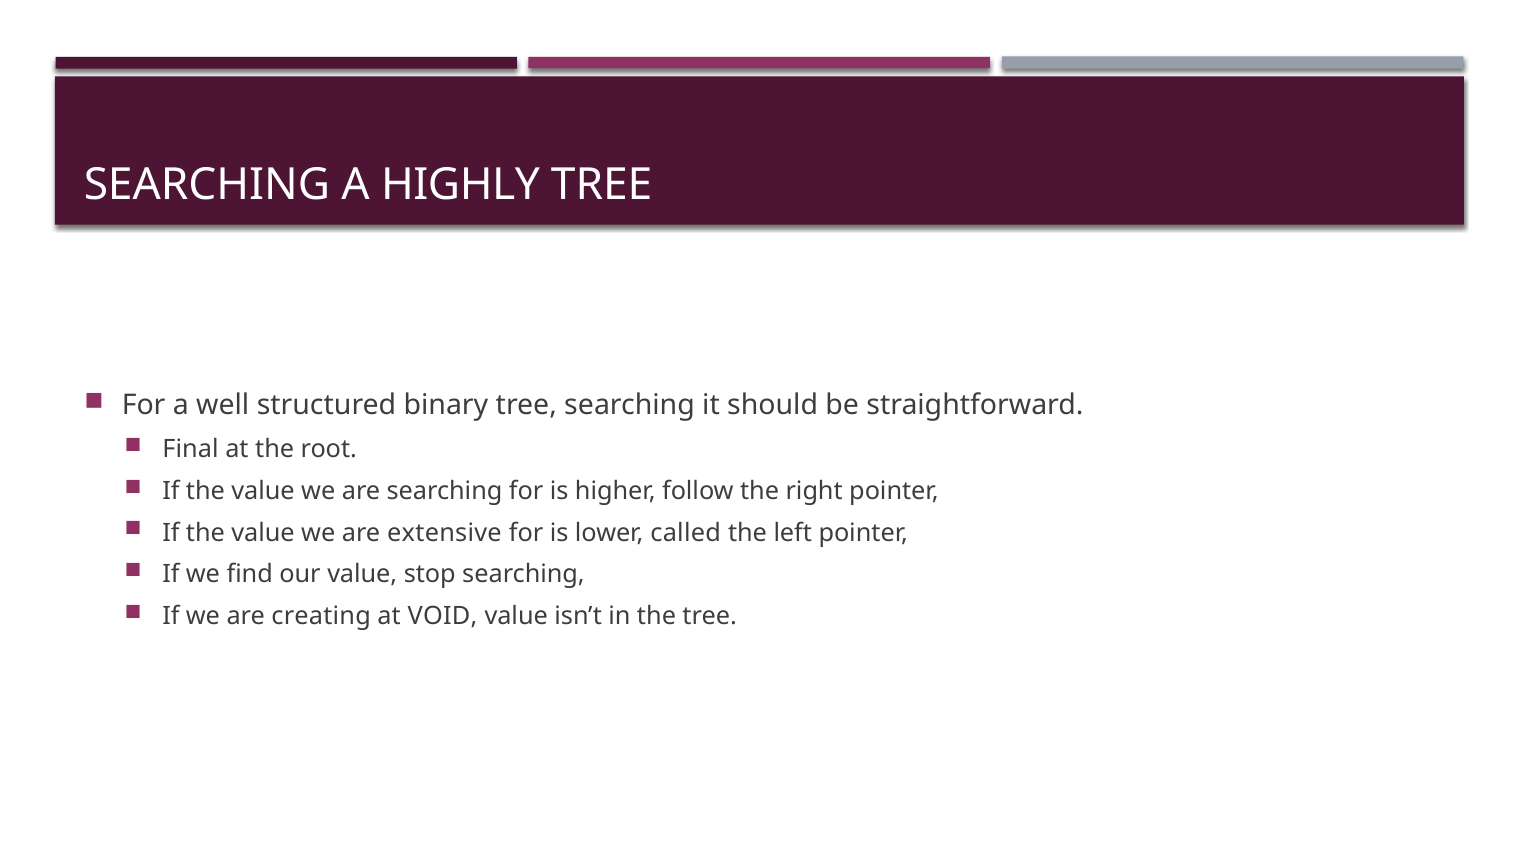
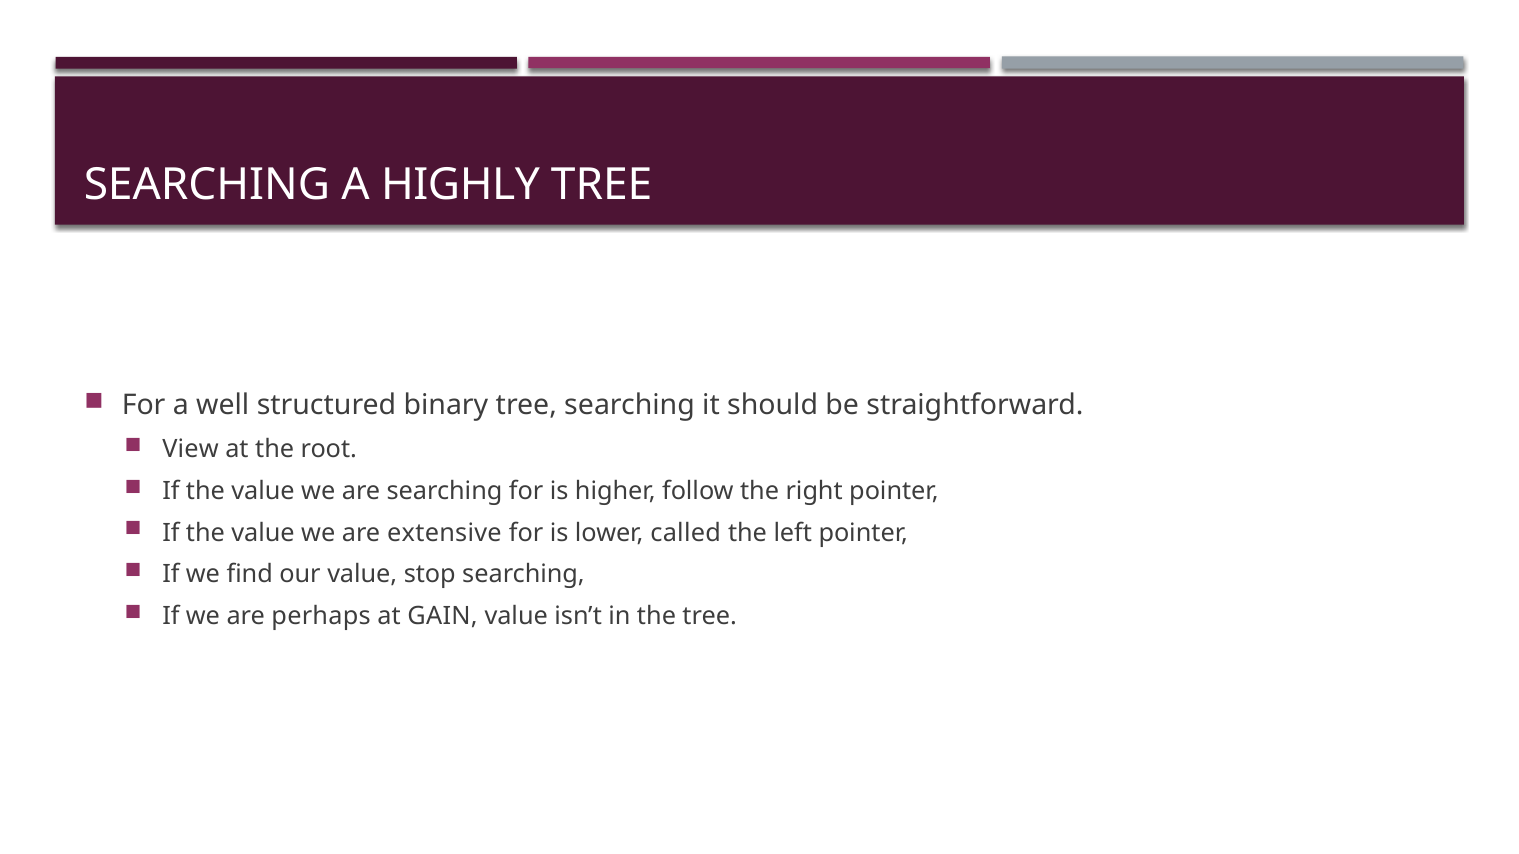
Final: Final -> View (190, 449)
creating: creating -> perhaps (321, 617)
VOID: VOID -> GAIN (443, 617)
